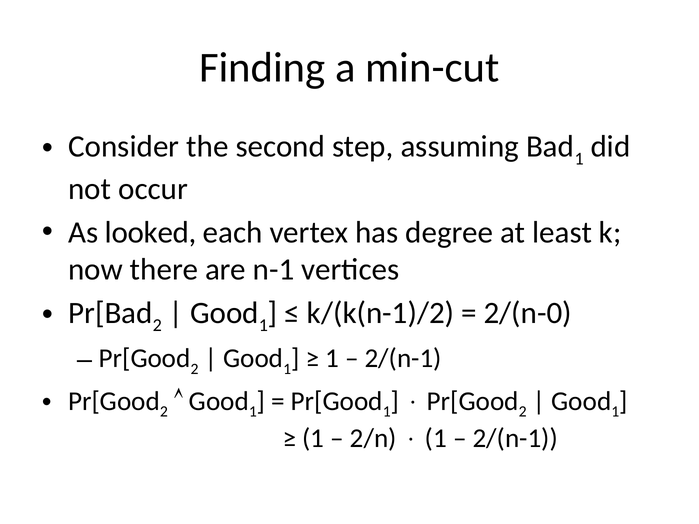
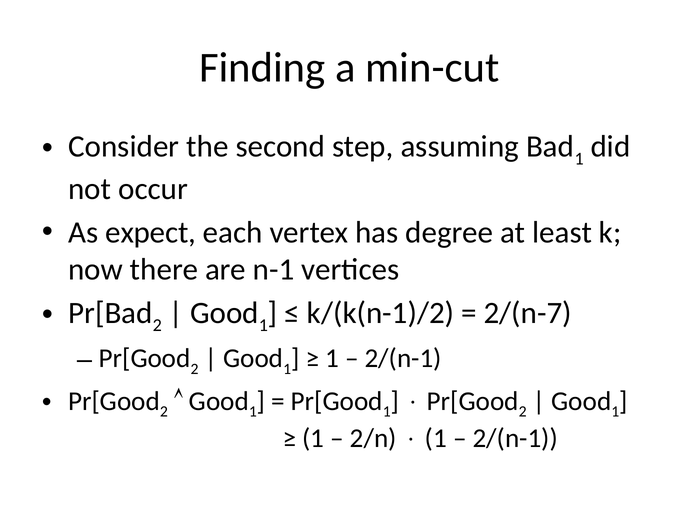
looked: looked -> expect (151, 233)
2/(n-0: 2/(n-0 -> 2/(n-7 (528, 313)
